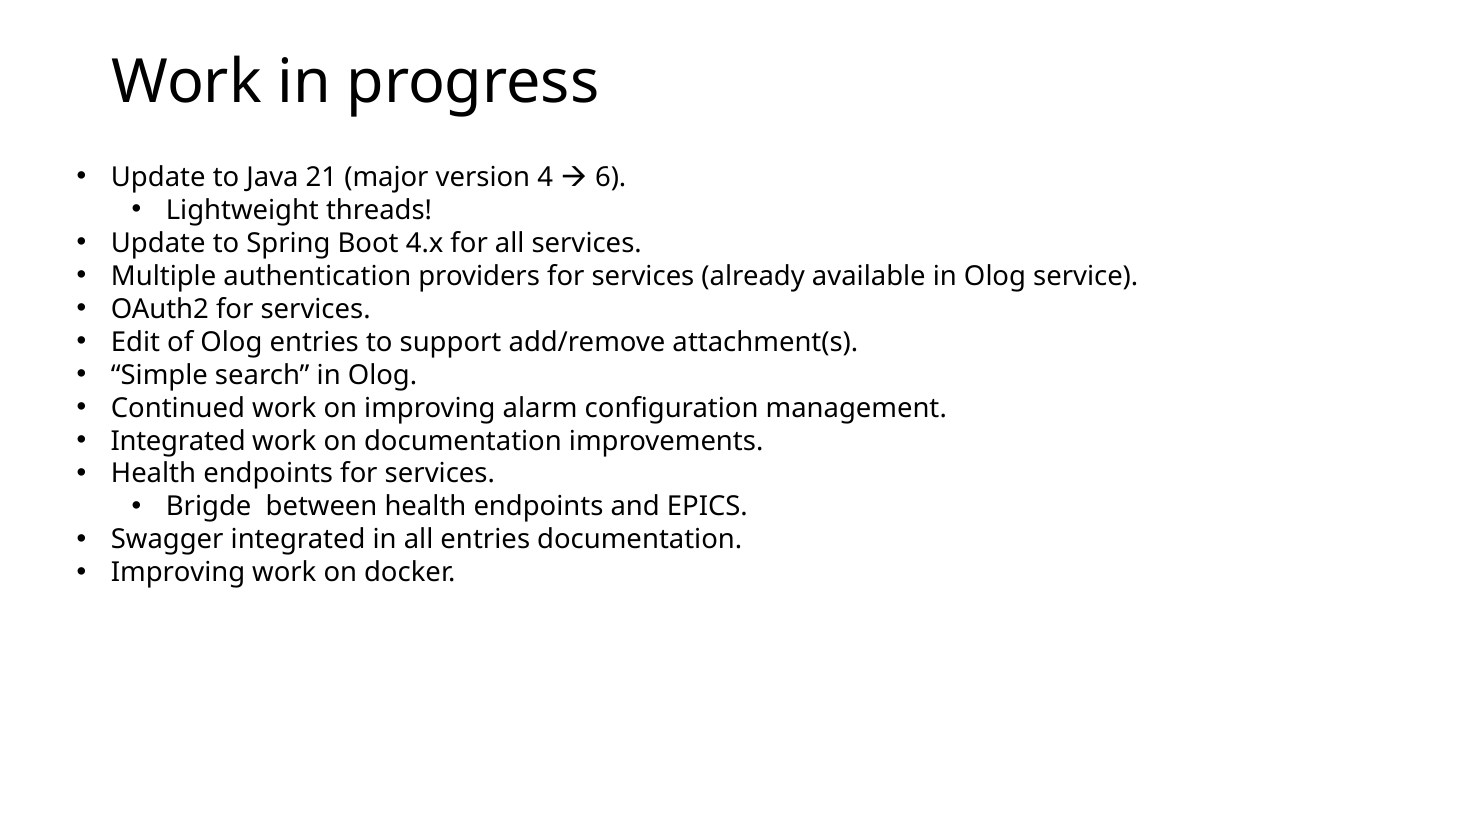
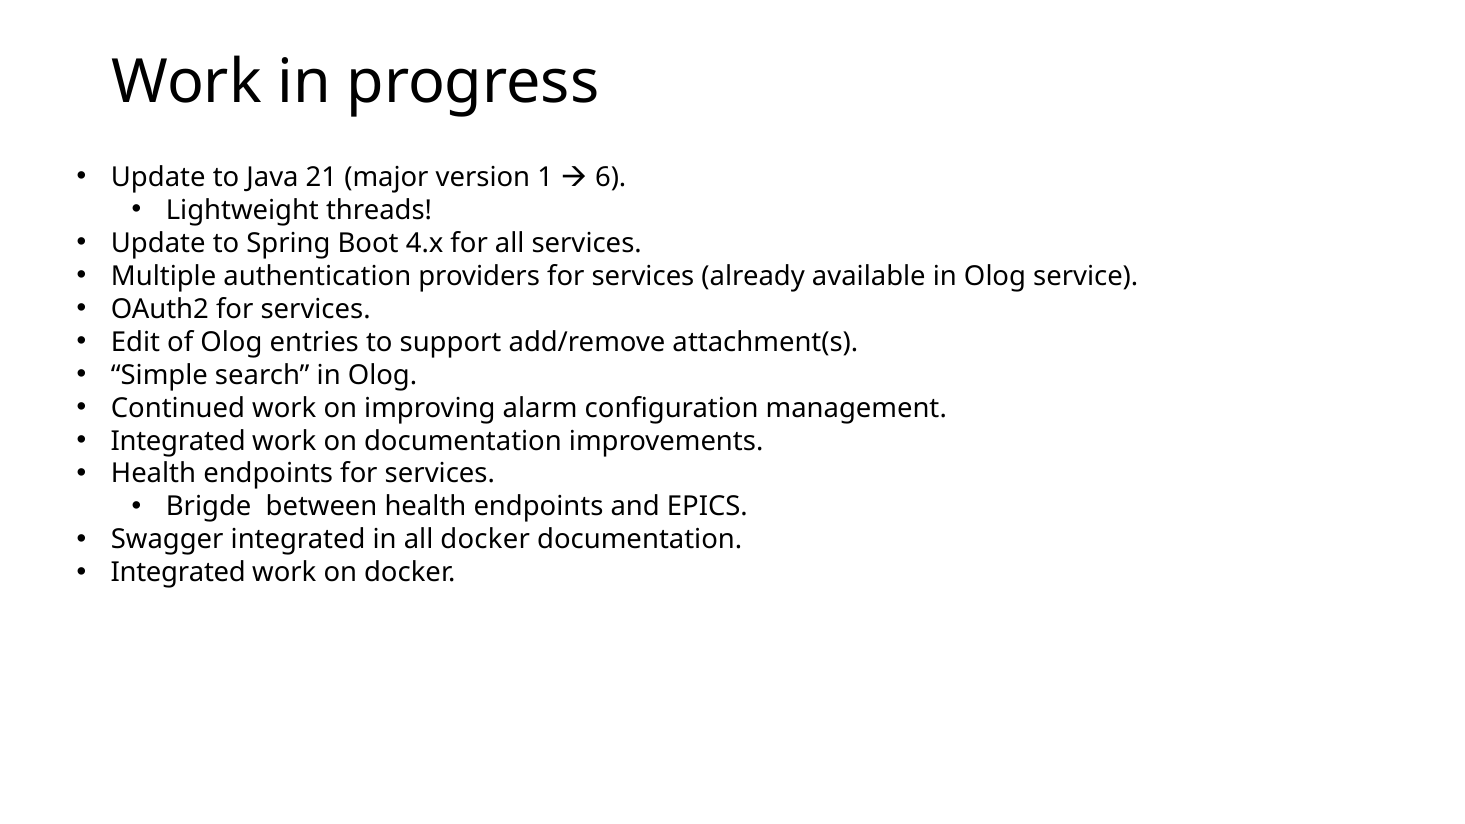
4: 4 -> 1 (545, 177)
all entries: entries -> docker (485, 540)
Improving: Improving -> Integrated (178, 573)
